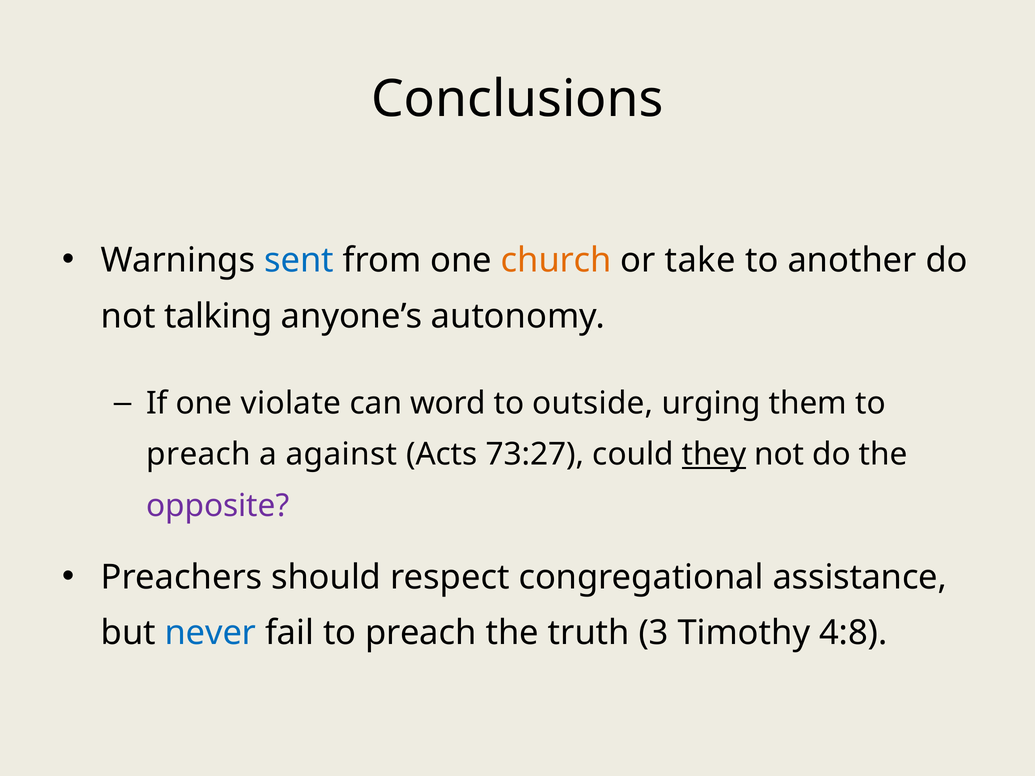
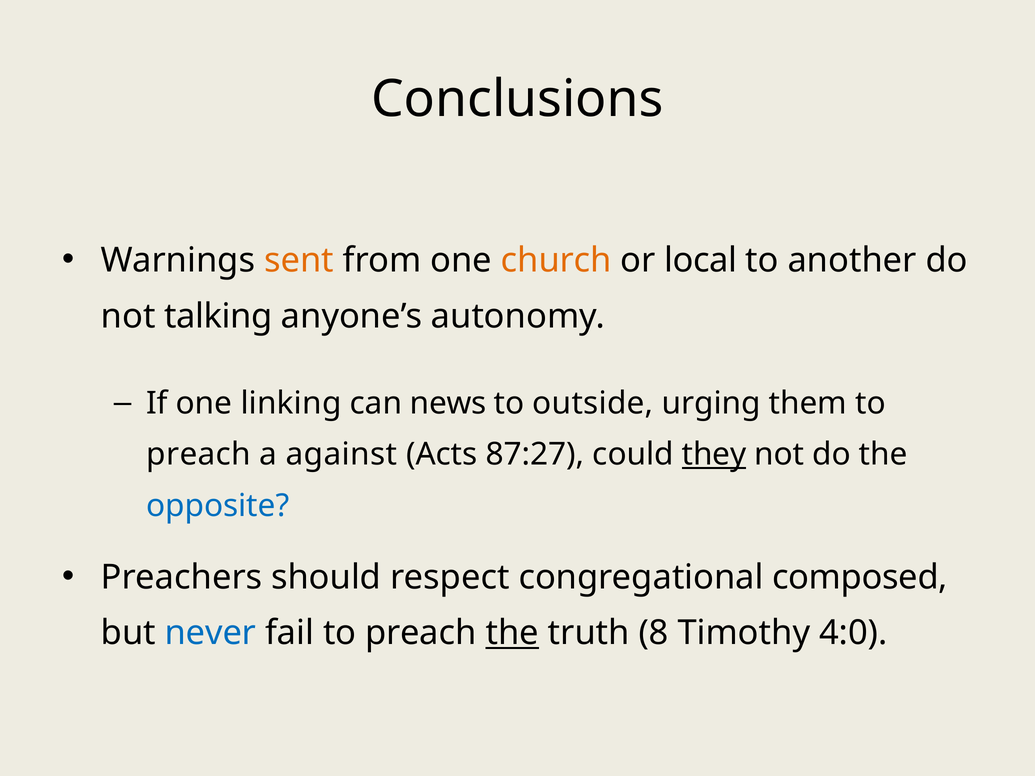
sent colour: blue -> orange (299, 261)
take: take -> local (701, 261)
violate: violate -> linking (291, 404)
word: word -> news (448, 404)
73:27: 73:27 -> 87:27 (535, 455)
opposite colour: purple -> blue (218, 506)
assistance: assistance -> composed (860, 577)
the underline: none -> present (512, 633)
3: 3 -> 8 (654, 633)
4:8: 4:8 -> 4:0 (853, 633)
